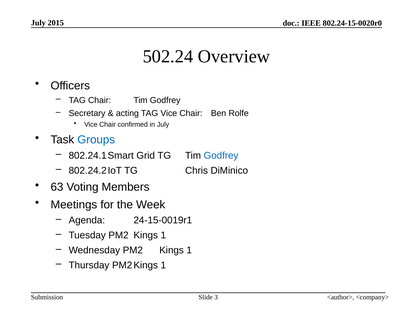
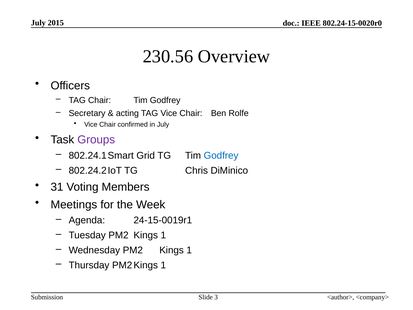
502.24: 502.24 -> 230.56 (168, 56)
Groups colour: blue -> purple (96, 140)
63: 63 -> 31 (57, 187)
